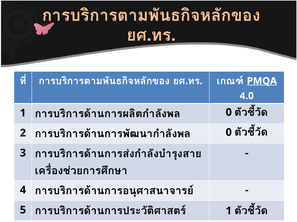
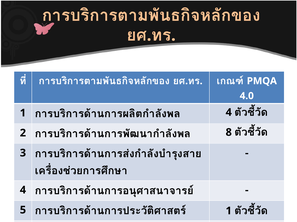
PMQA underline: present -> none (262, 81)
0: 0 -> 4 (229, 113)
0: 0 -> 8 (229, 133)
